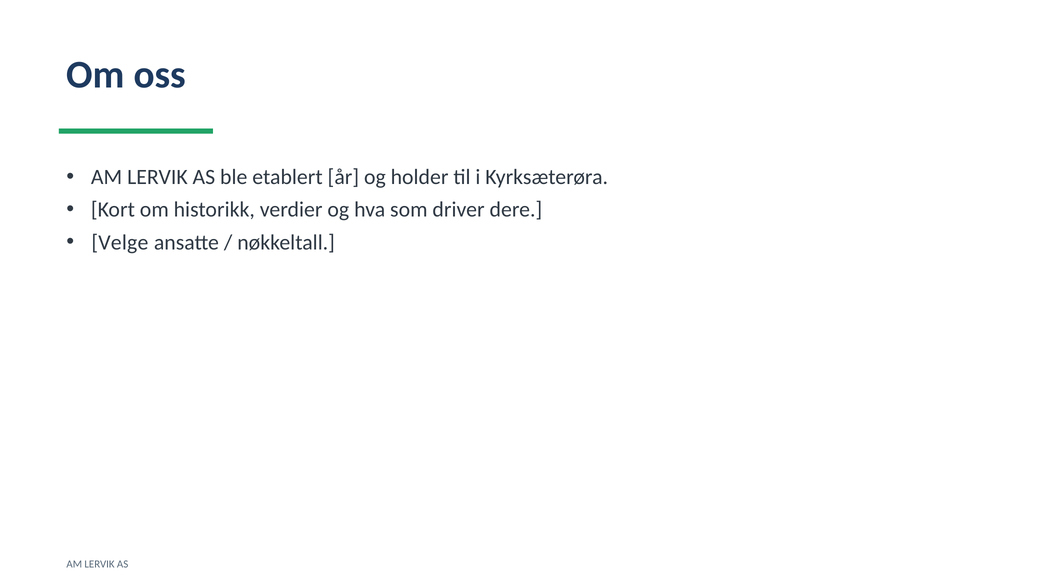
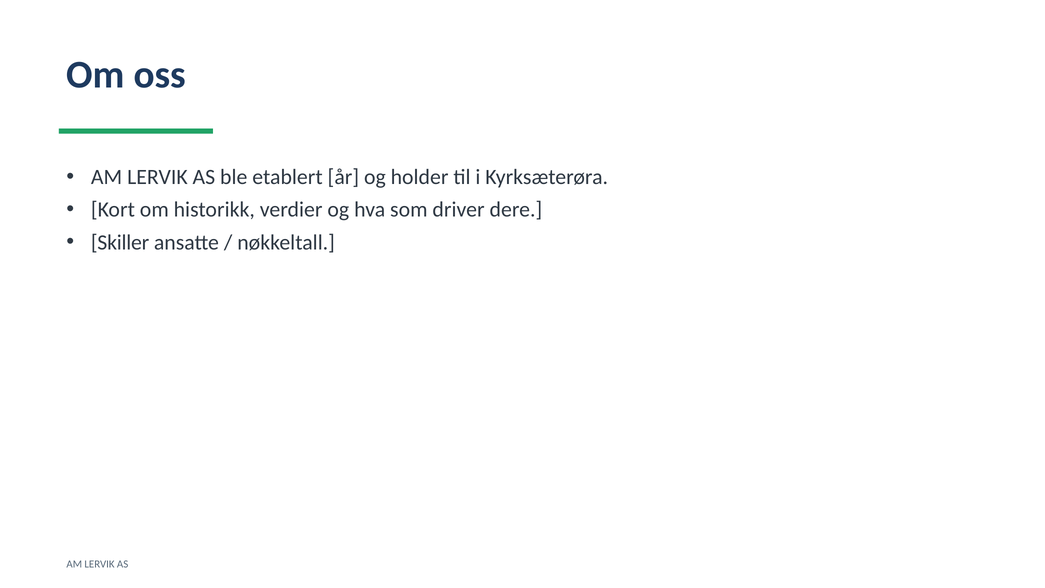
Velge: Velge -> Skiller (120, 242)
